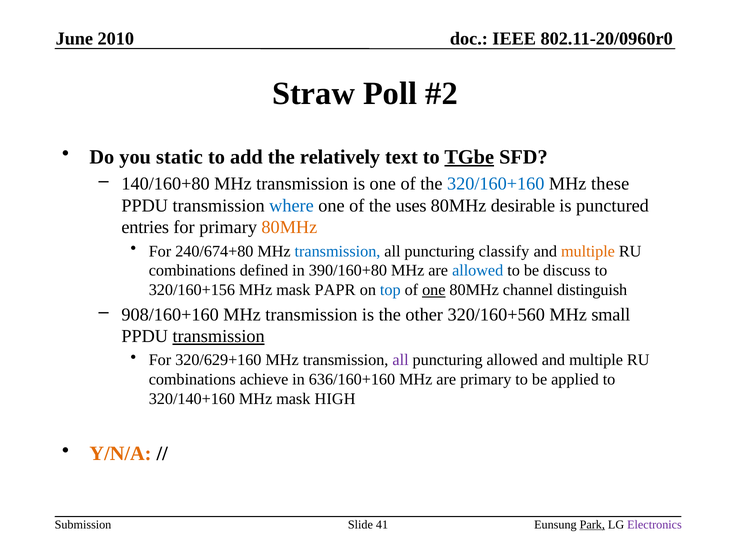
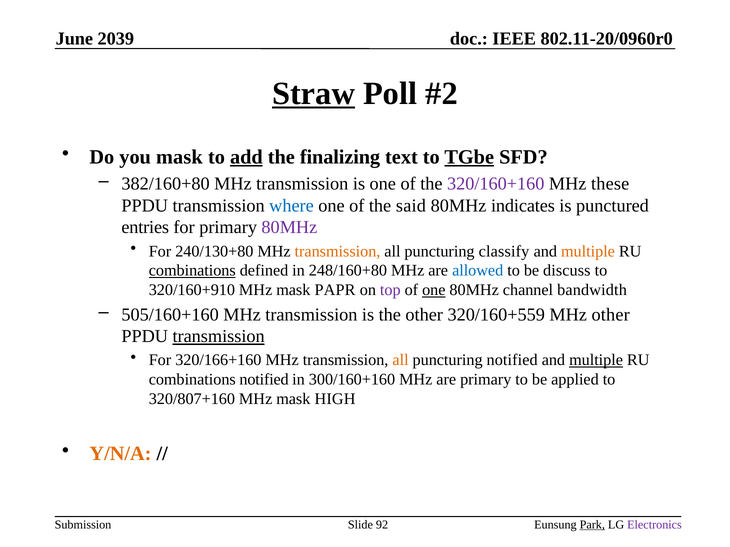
2010: 2010 -> 2039 (116, 39)
Straw underline: none -> present (314, 94)
you static: static -> mask (179, 157)
add underline: none -> present (246, 157)
relatively: relatively -> finalizing (340, 157)
140/160+80: 140/160+80 -> 382/160+80 (166, 184)
320/160+160 colour: blue -> purple (496, 184)
uses: uses -> said (411, 206)
desirable: desirable -> indicates (523, 206)
80MHz colour: orange -> purple (289, 228)
240/674+80: 240/674+80 -> 240/130+80 (214, 251)
transmission colour: blue -> orange (338, 251)
combinations underline: none -> present (192, 271)
390/160+80: 390/160+80 -> 248/160+80 (348, 271)
320/160+156: 320/160+156 -> 320/160+910 (192, 290)
top colour: blue -> purple (390, 290)
distinguish: distinguish -> bandwidth (592, 290)
908/160+160: 908/160+160 -> 505/160+160 (170, 315)
320/160+560: 320/160+560 -> 320/160+559 (496, 315)
MHz small: small -> other (611, 315)
320/629+160: 320/629+160 -> 320/166+160 (218, 360)
all colour: purple -> orange (401, 360)
puncturing allowed: allowed -> notified (512, 360)
multiple underline: none -> present (596, 360)
combinations achieve: achieve -> notified (264, 380)
636/160+160: 636/160+160 -> 300/160+160 (352, 380)
320/140+160: 320/140+160 -> 320/807+160 (192, 399)
41: 41 -> 92 (382, 525)
